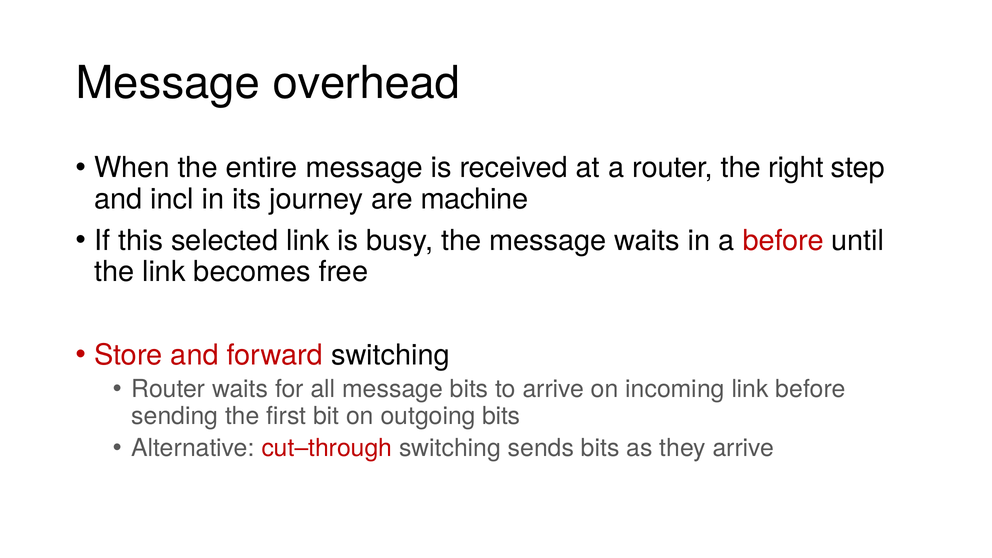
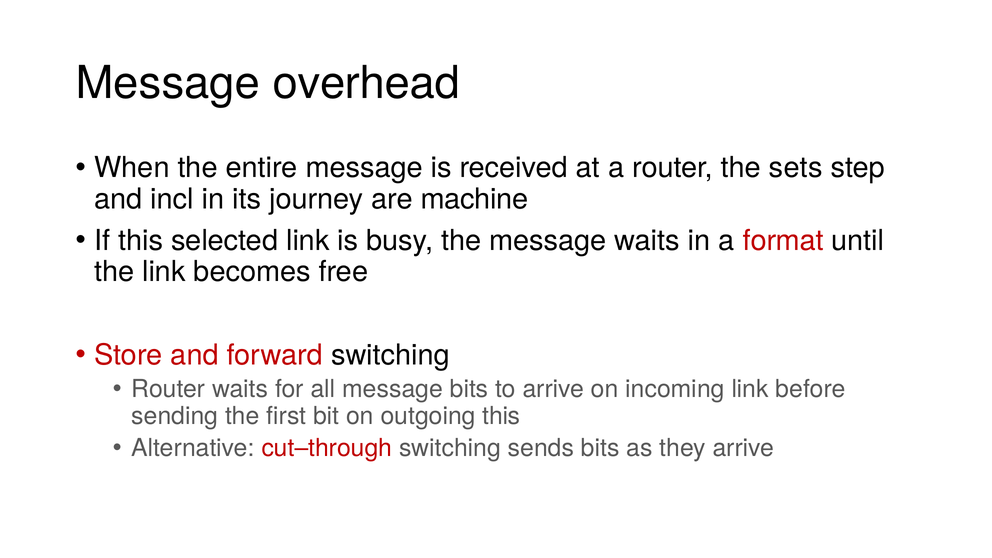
right: right -> sets (796, 168)
a before: before -> format (783, 241)
outgoing bits: bits -> this (501, 416)
